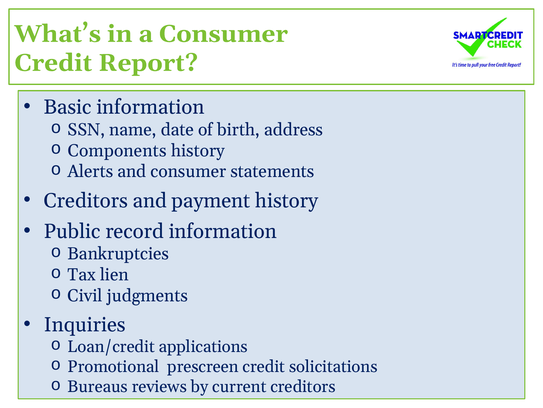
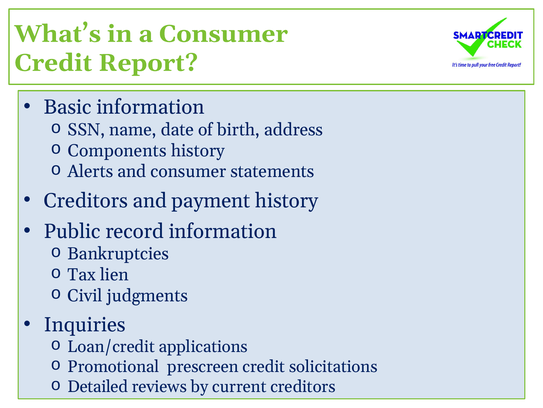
Bureaus: Bureaus -> Detailed (98, 386)
